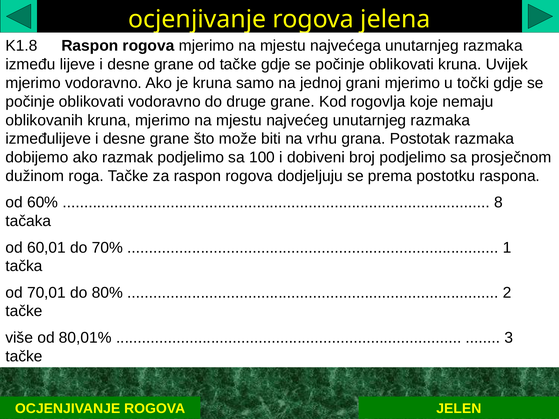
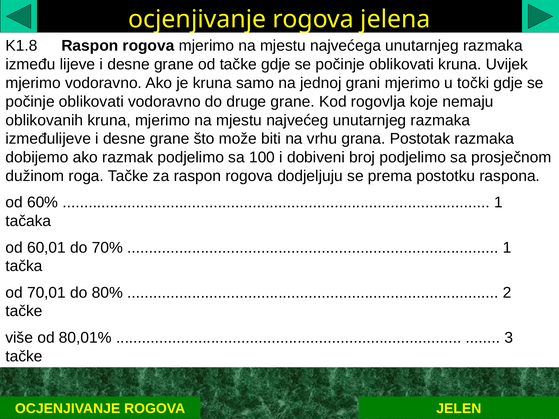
8: 8 -> 1 (498, 203)
